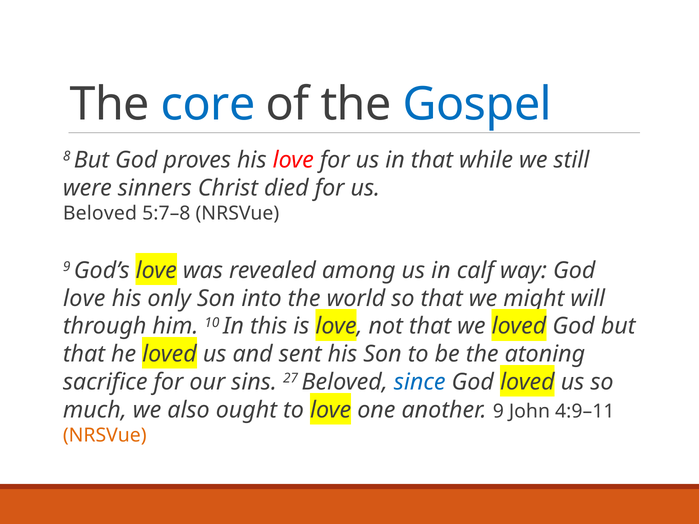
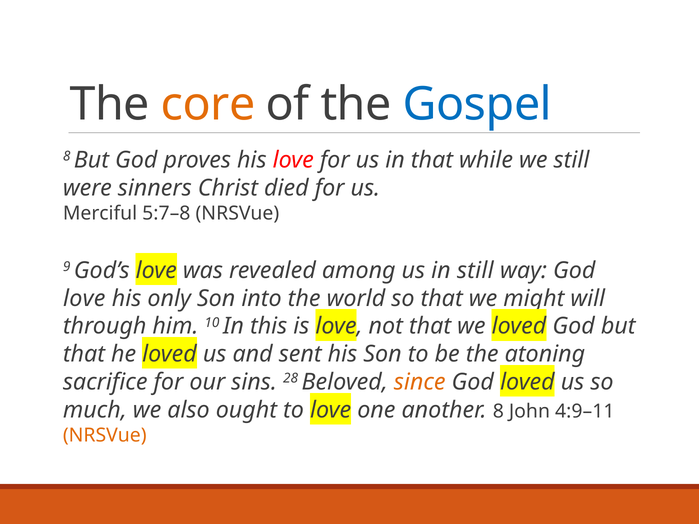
core colour: blue -> orange (208, 104)
Beloved: Beloved -> Merciful (100, 214)
in calf: calf -> still (475, 271)
27: 27 -> 28 (291, 379)
since colour: blue -> orange (420, 382)
another 9: 9 -> 8 (498, 412)
